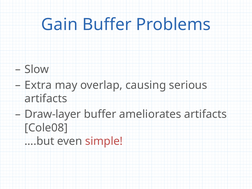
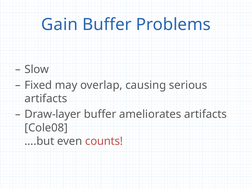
Extra: Extra -> Fixed (38, 85)
simple: simple -> counts (104, 141)
